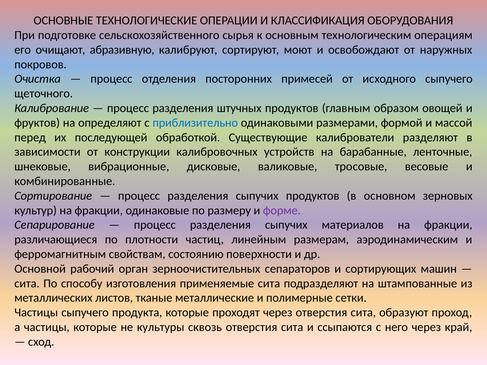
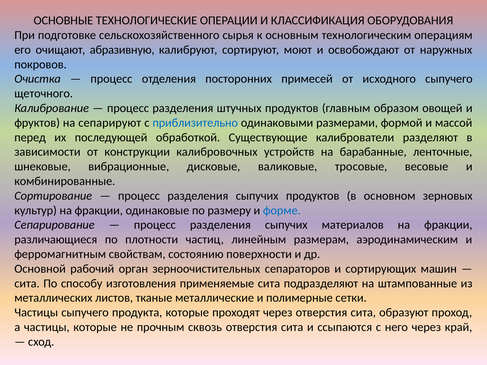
определяют: определяют -> сепарируют (110, 123)
форме colour: purple -> blue (282, 211)
культуры: культуры -> прочным (161, 327)
